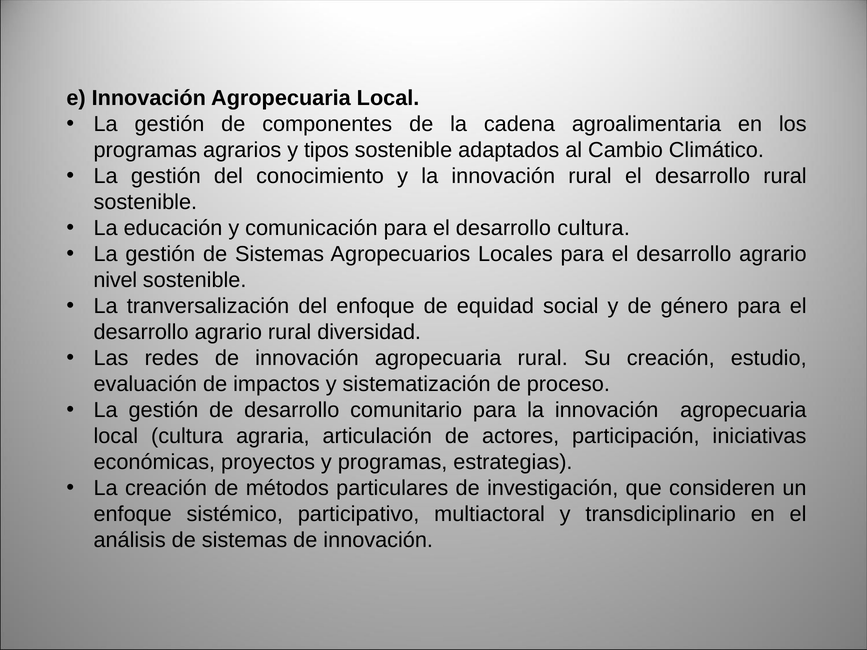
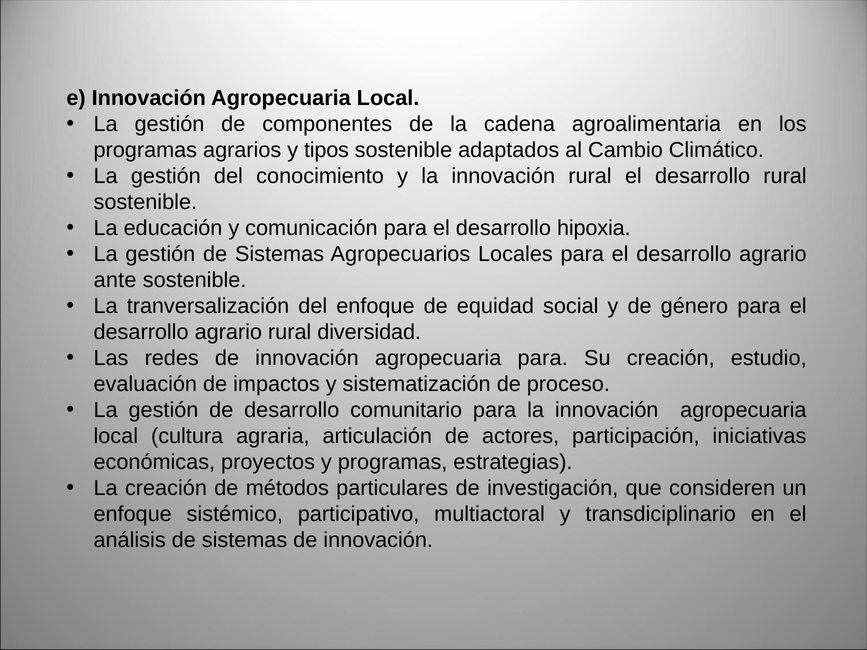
desarrollo cultura: cultura -> hipoxia (594, 228)
nivel: nivel -> ante (115, 280)
agropecuaria rural: rural -> para (543, 358)
